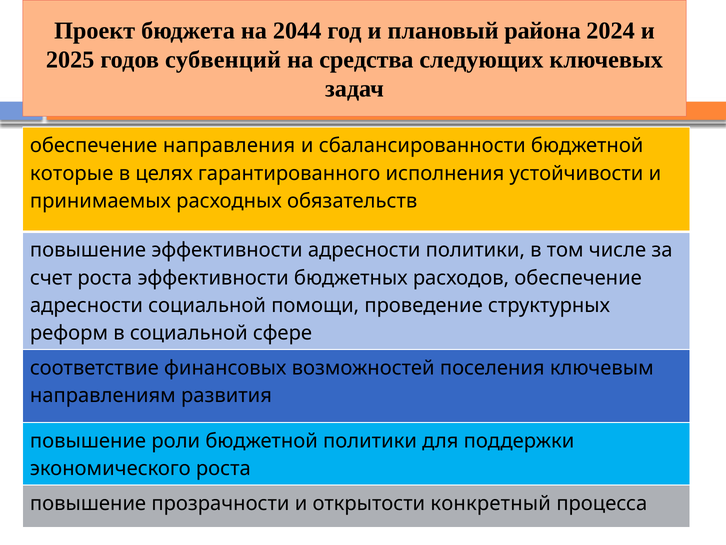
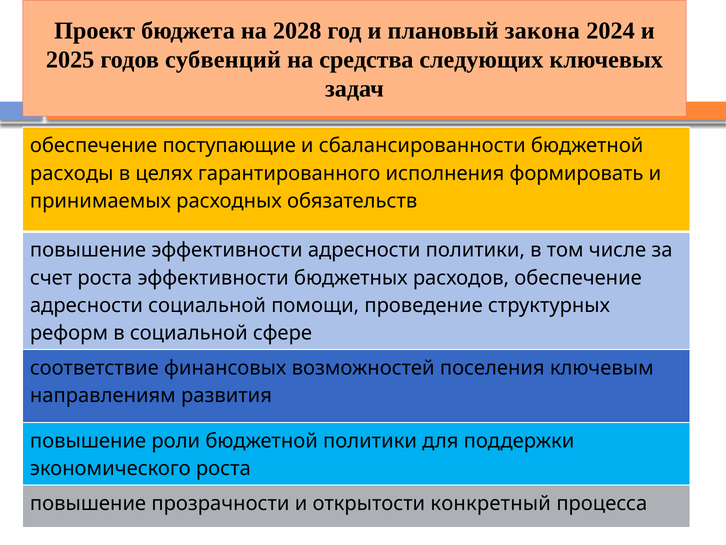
2044: 2044 -> 2028 (297, 31)
района: района -> закона (542, 31)
направления: направления -> поступающие (229, 146)
которые: которые -> расходы (72, 173)
устойчивости: устойчивости -> формировать (577, 173)
